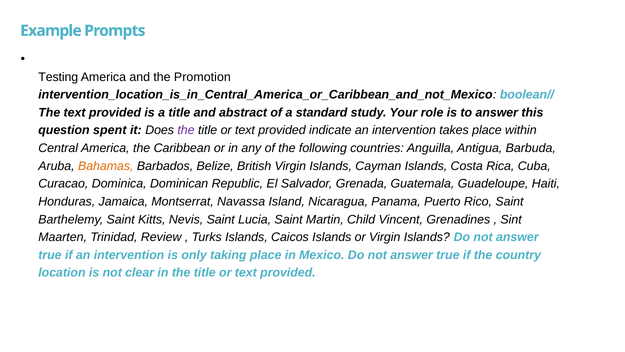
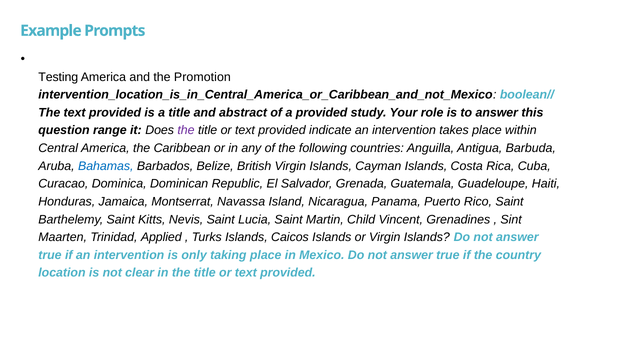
a standard: standard -> provided (322, 112)
spent: spent -> range (110, 130)
Bahamas colour: orange -> blue (106, 166)
Review: Review -> Applied (161, 237)
